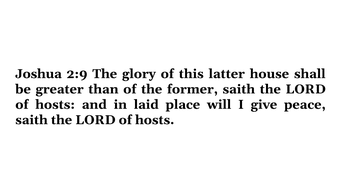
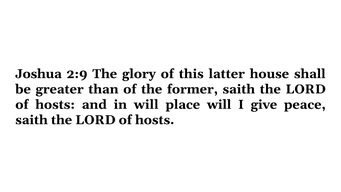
in laid: laid -> will (146, 104)
